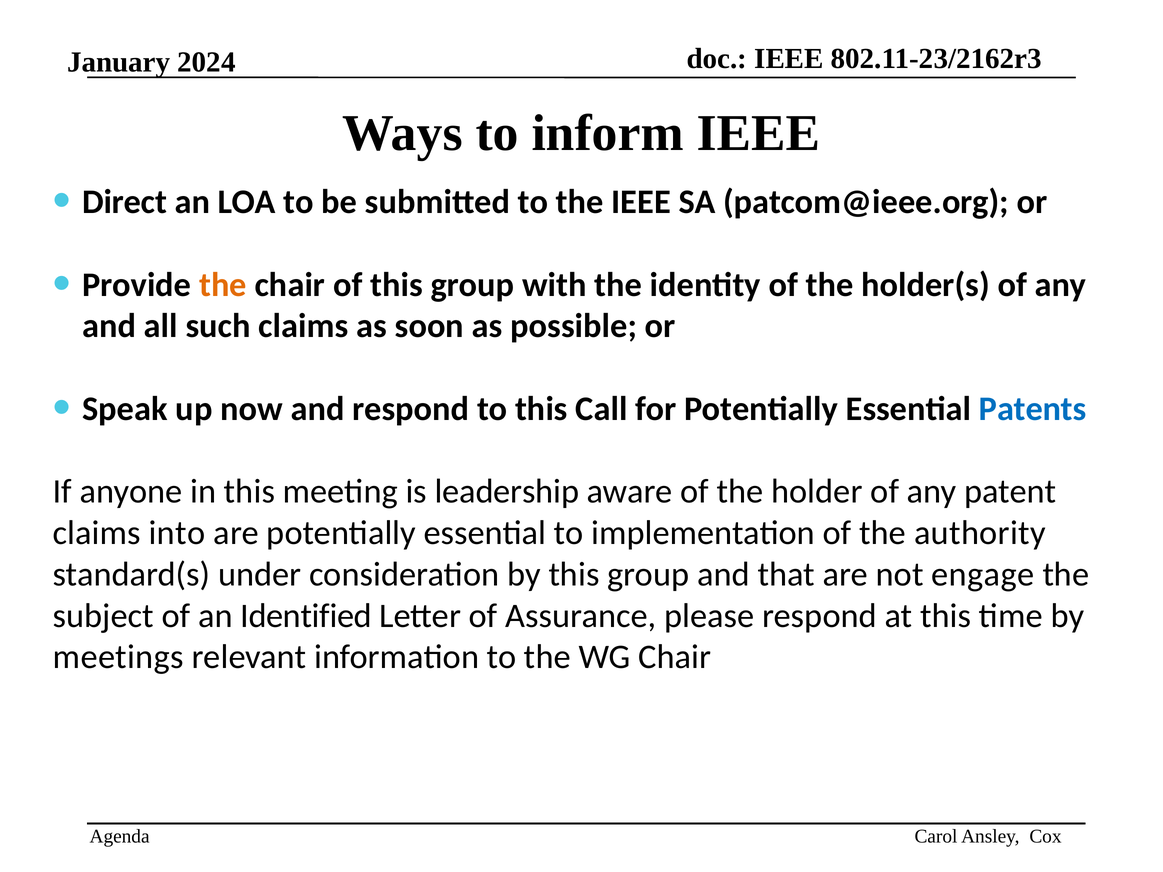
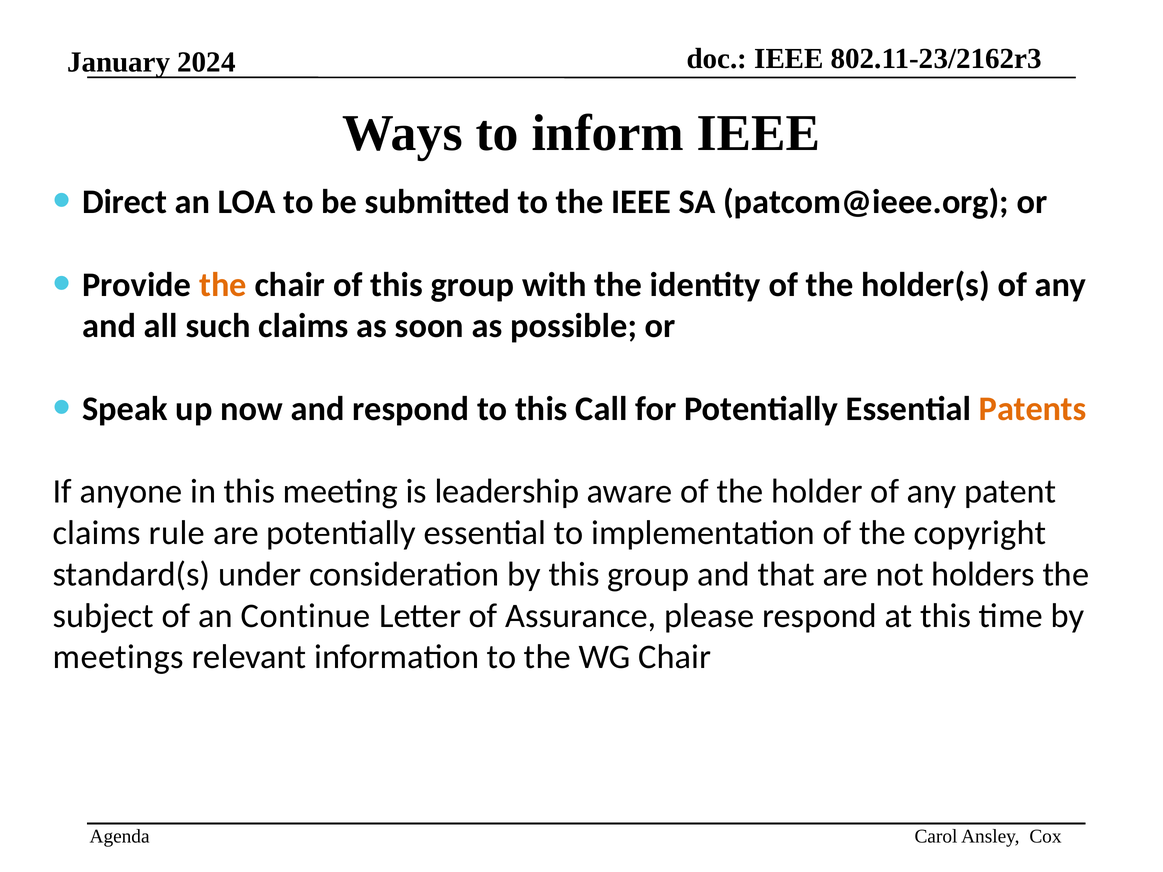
Patents colour: blue -> orange (1033, 409)
into: into -> rule (177, 533)
authority: authority -> copyright (980, 533)
engage: engage -> holders (983, 575)
Identified: Identified -> Continue (306, 616)
